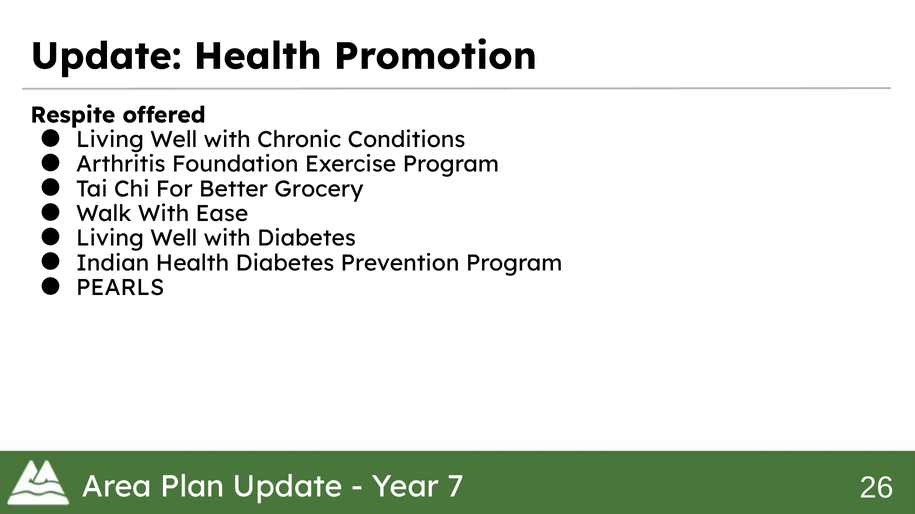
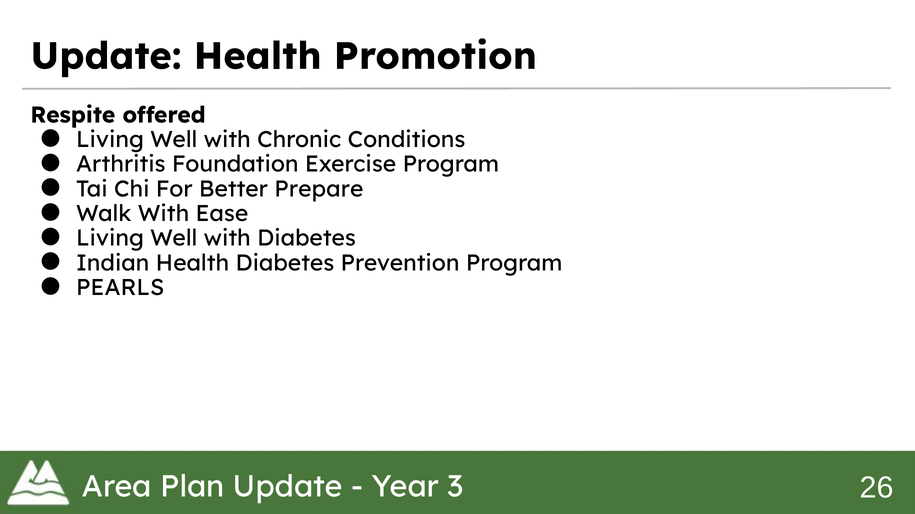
Grocery: Grocery -> Prepare (319, 189)
7: 7 -> 3 (455, 488)
